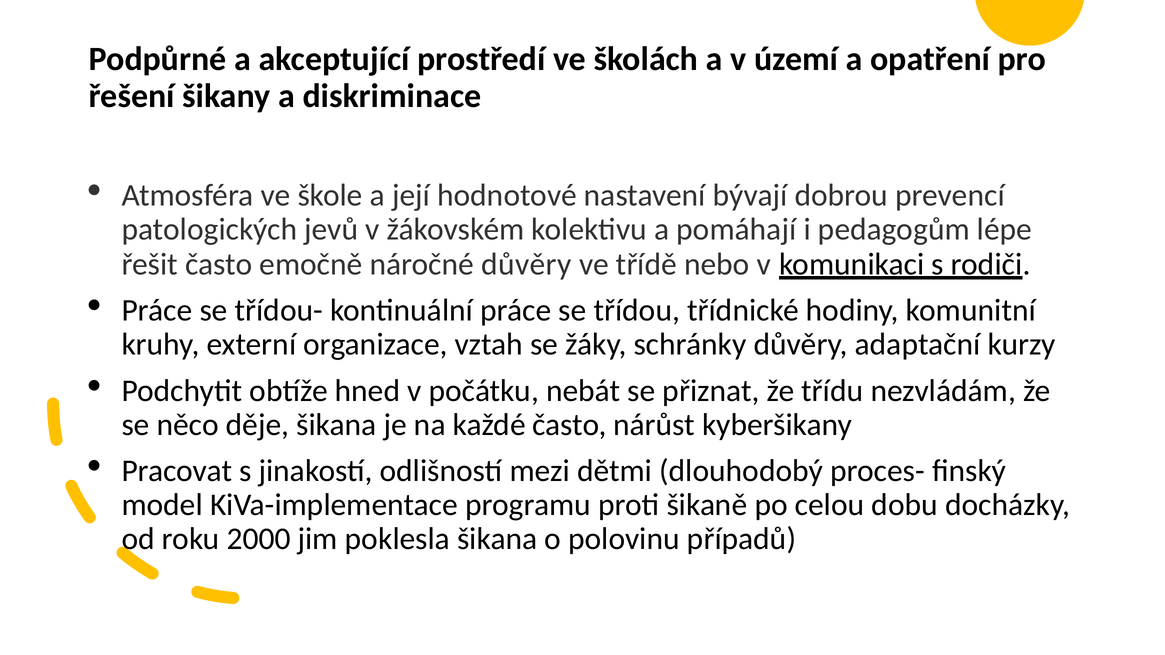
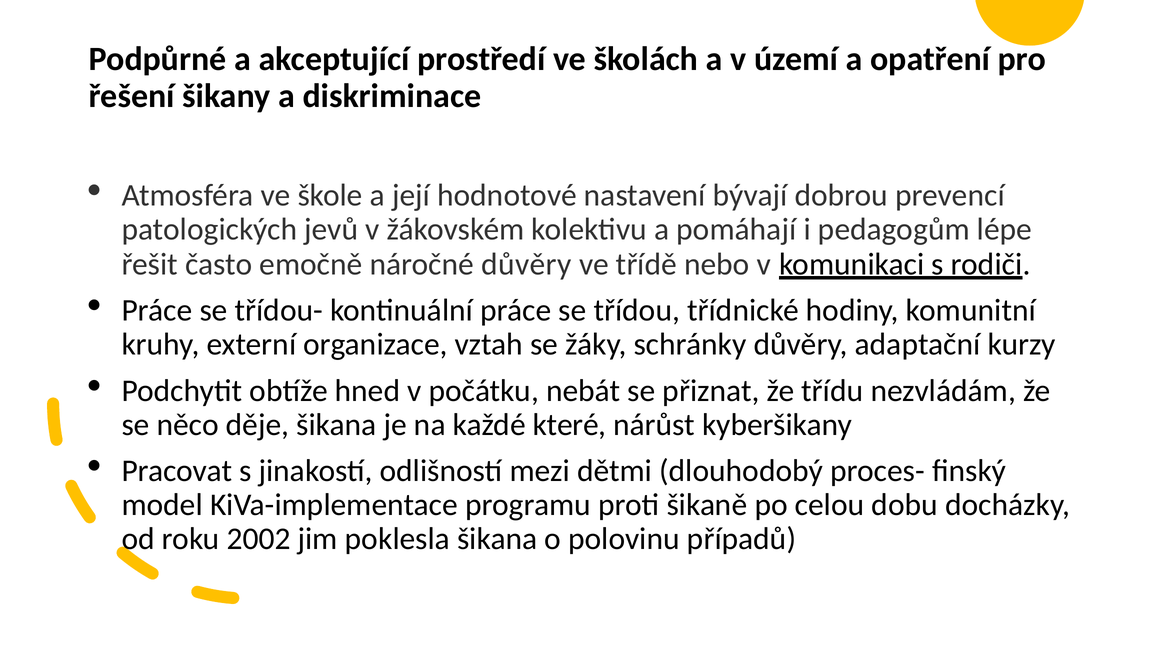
každé často: často -> které (570, 425)
2000: 2000 -> 2002 (259, 539)
